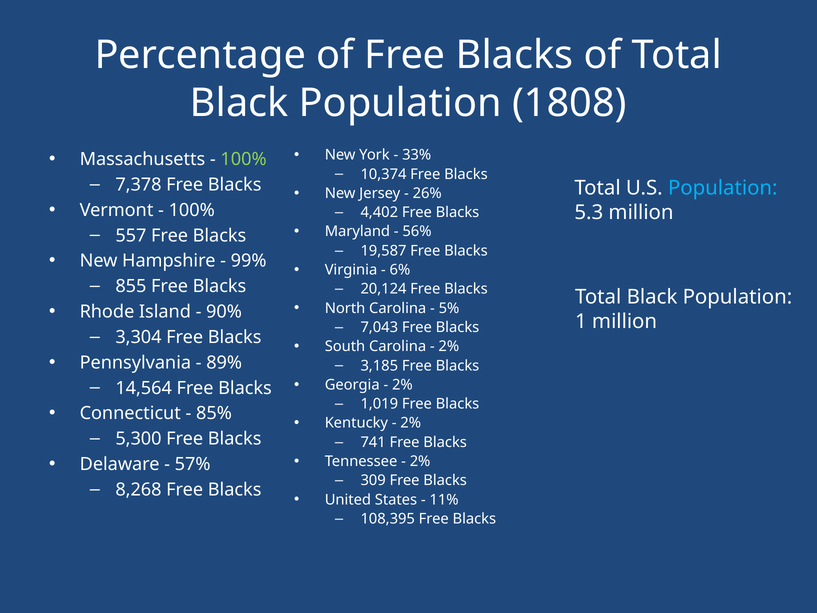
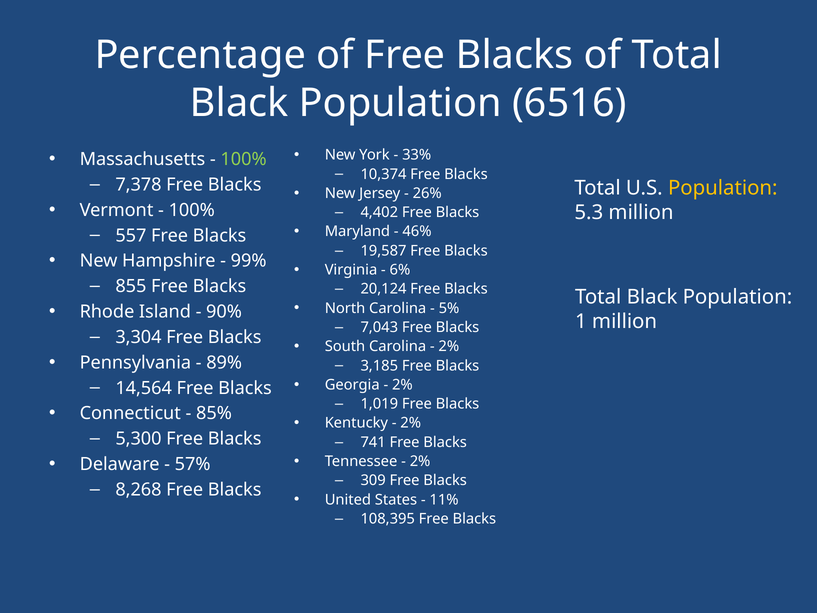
1808: 1808 -> 6516 (569, 103)
Population colour: light blue -> yellow (723, 188)
56%: 56% -> 46% (417, 232)
